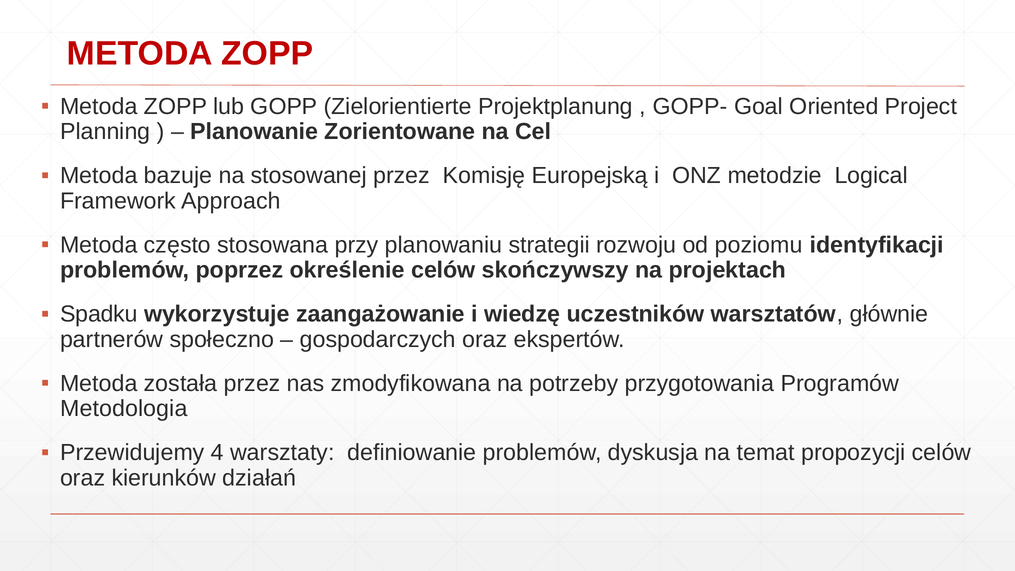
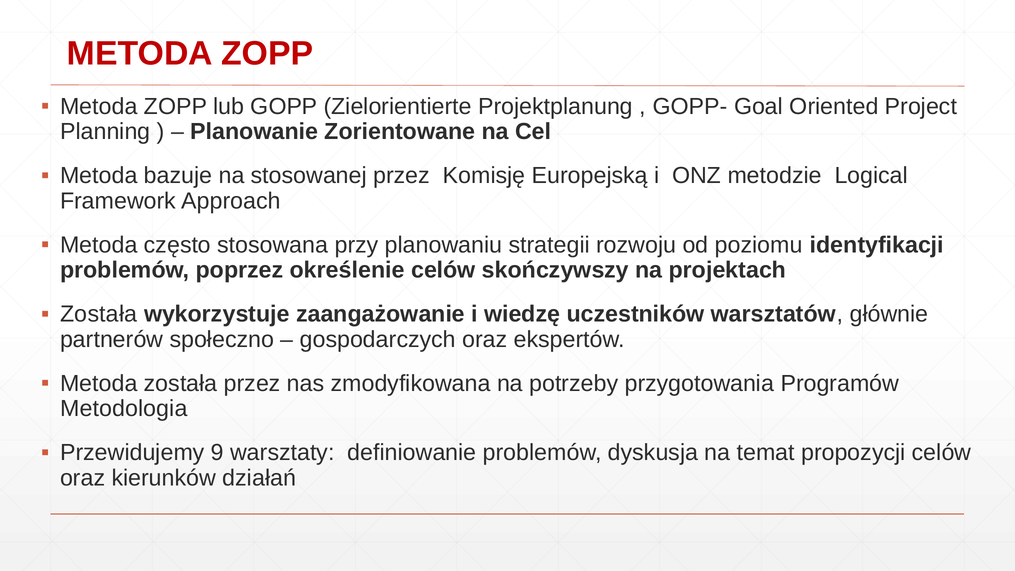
Spadku: Spadku -> Została (99, 314)
4: 4 -> 9 (217, 453)
